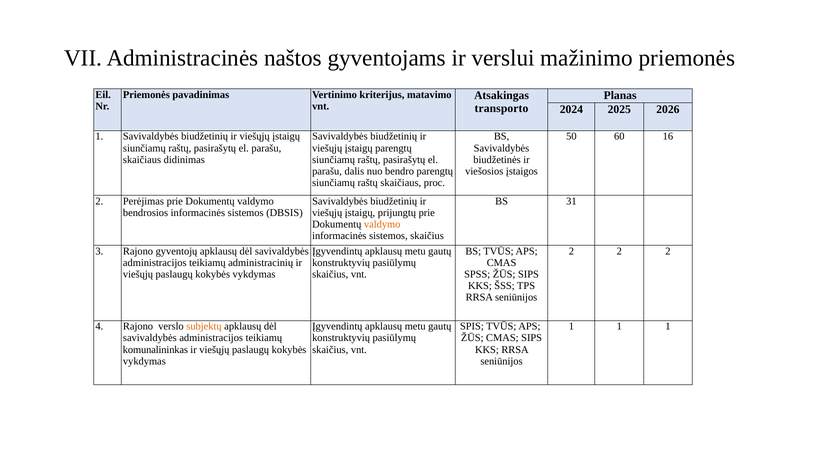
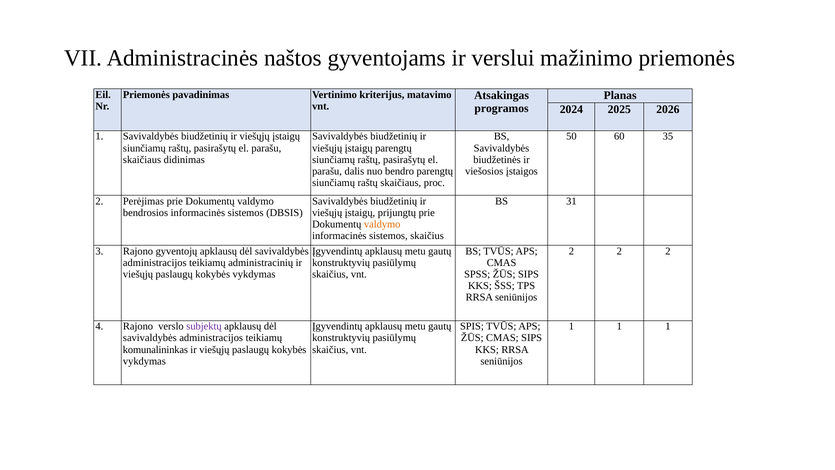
transporto: transporto -> programos (502, 108)
16: 16 -> 35 (668, 136)
subjektų colour: orange -> purple (204, 326)
